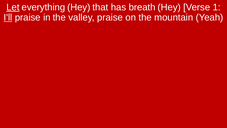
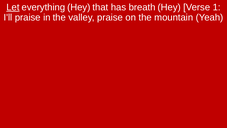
I'll underline: present -> none (8, 17)
